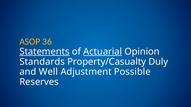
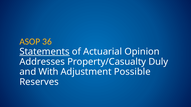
Actuarial underline: present -> none (103, 52)
Standards: Standards -> Addresses (42, 62)
Well: Well -> With (48, 72)
